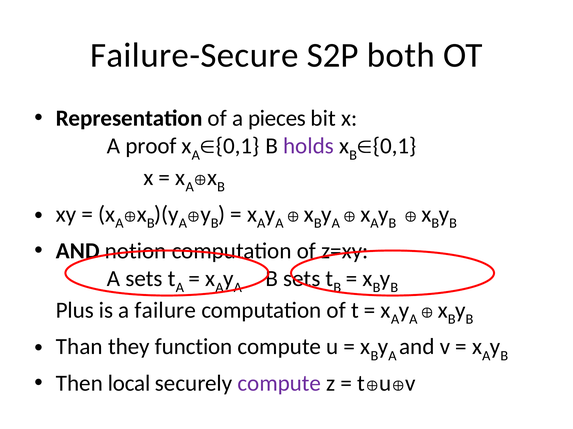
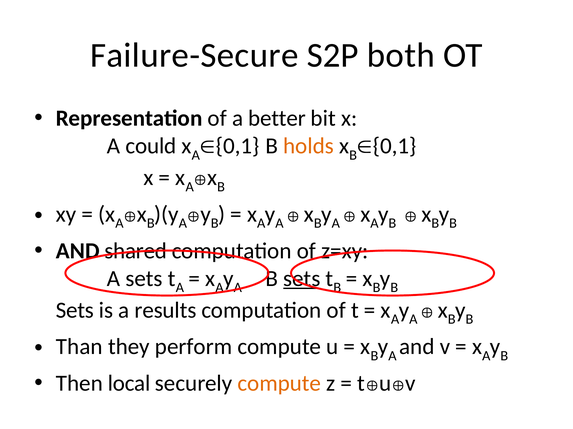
pieces: pieces -> better (277, 119)
proof: proof -> could (151, 146)
holds colour: purple -> orange (309, 146)
notion: notion -> shared (136, 251)
sets underline: none -> present (302, 279)
Plus: Plus -> Sets (75, 311)
failure: failure -> results (165, 311)
function: function -> perform (194, 347)
compute colour: purple -> orange (279, 384)
